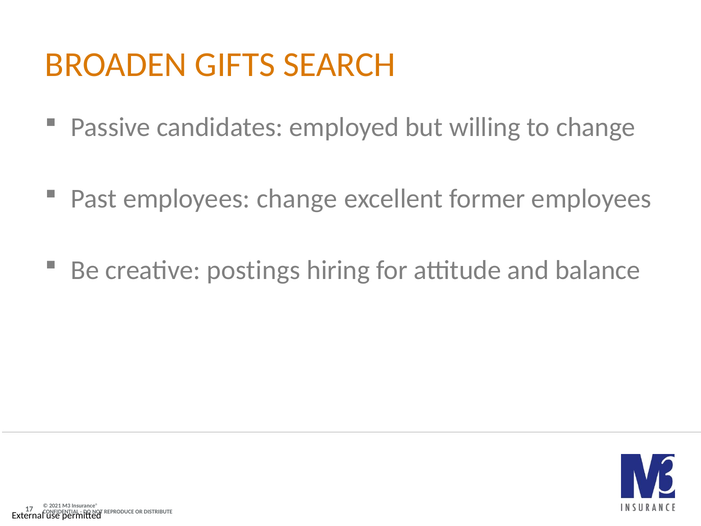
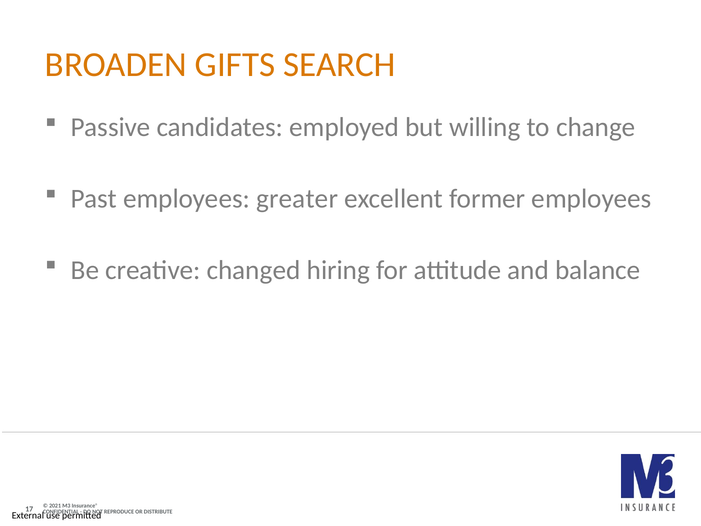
employees change: change -> greater (297, 199)
postings: postings -> changed (254, 270)
